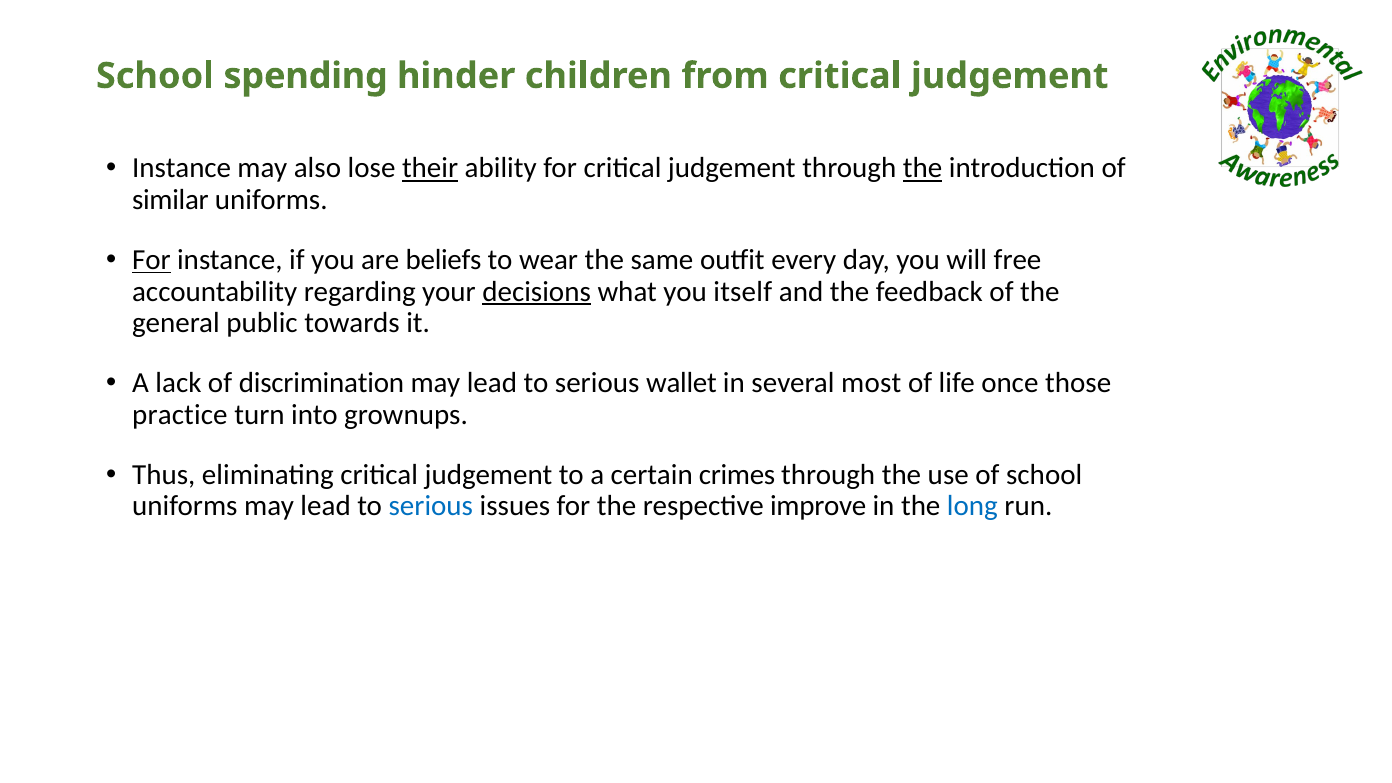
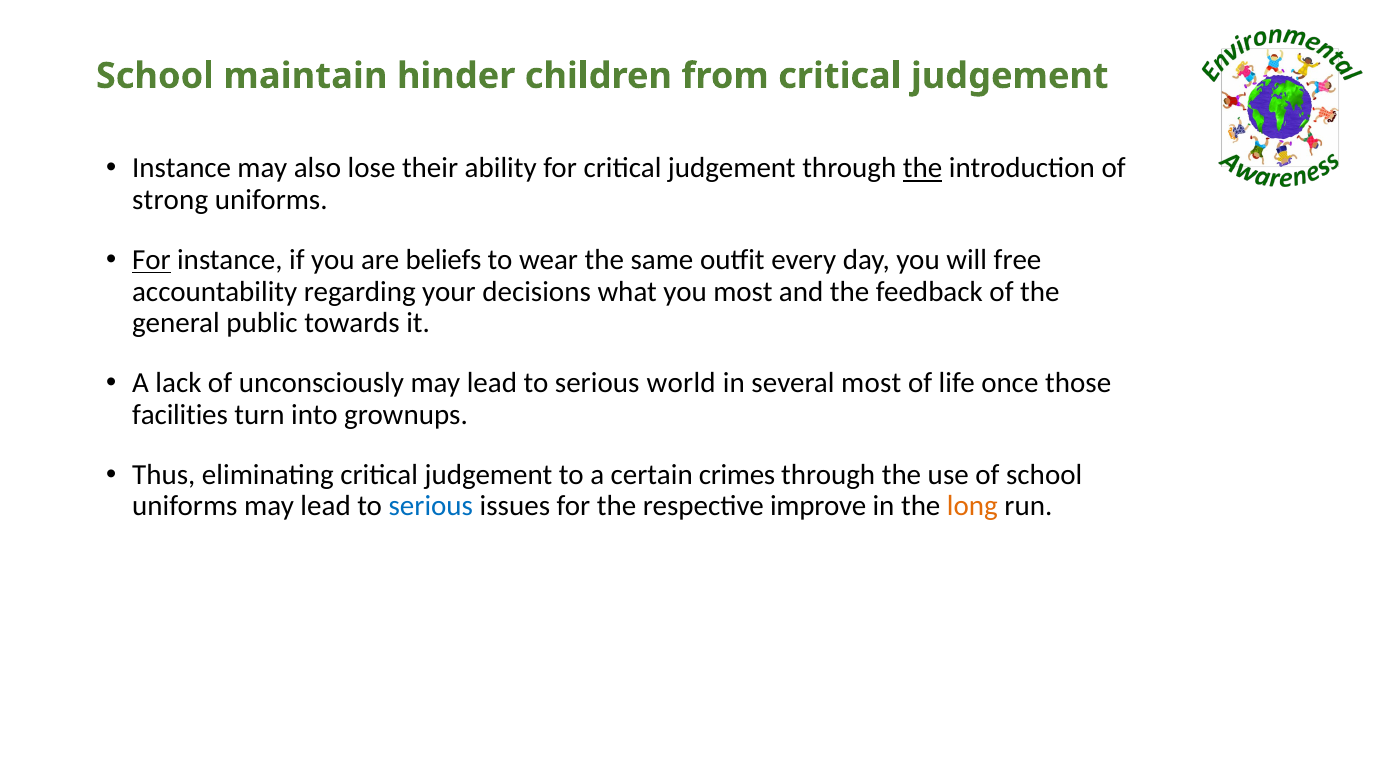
spending: spending -> maintain (305, 76)
their underline: present -> none (430, 168)
similar: similar -> strong (170, 200)
decisions underline: present -> none (537, 291)
you itself: itself -> most (743, 291)
discrimination: discrimination -> unconsciously (321, 383)
wallet: wallet -> world (681, 383)
practice: practice -> facilities (180, 415)
long colour: blue -> orange (972, 506)
